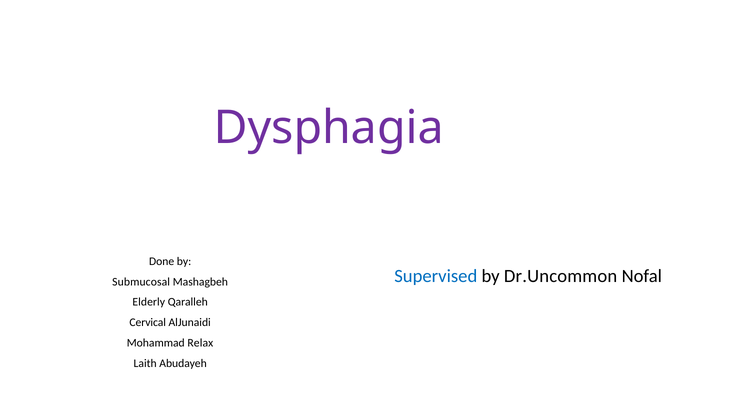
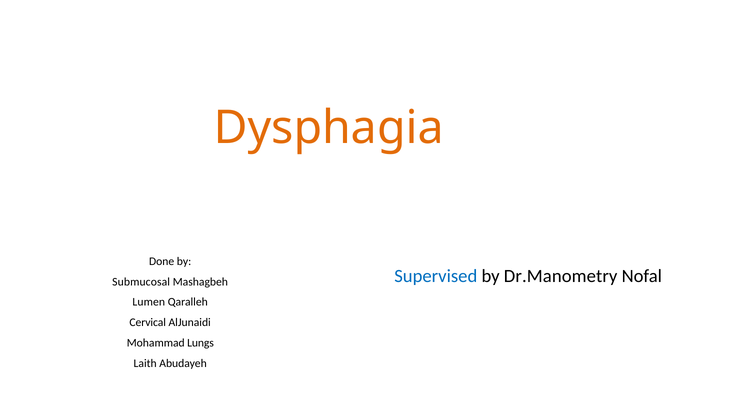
Dysphagia colour: purple -> orange (329, 128)
Dr.Uncommon: Dr.Uncommon -> Dr.Manometry (561, 276)
Elderly: Elderly -> Lumen (149, 302)
Relax: Relax -> Lungs (200, 343)
